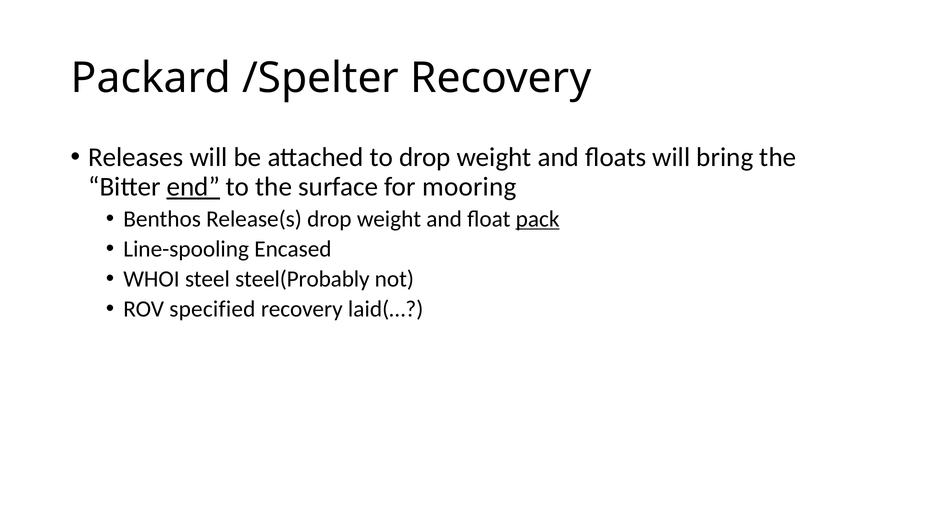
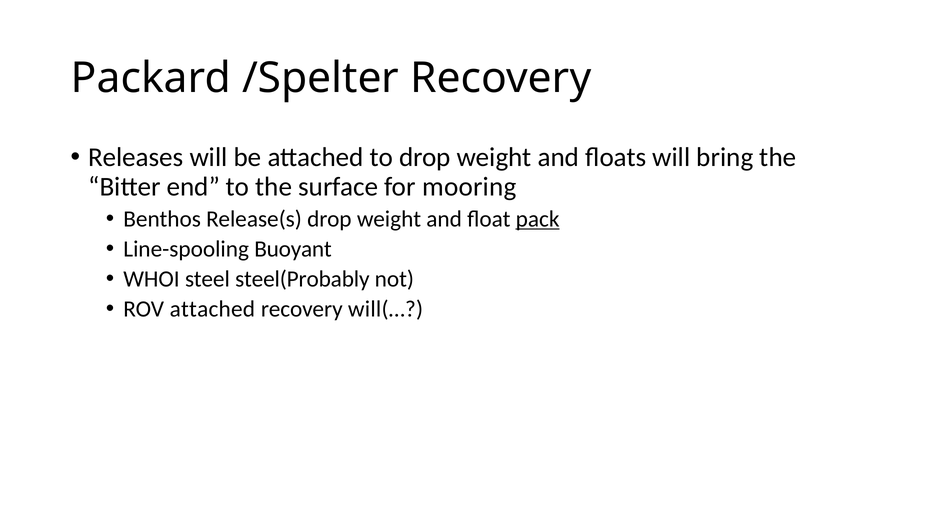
end underline: present -> none (193, 187)
Encased: Encased -> Buoyant (293, 249)
ROV specified: specified -> attached (212, 309)
laid(…: laid(… -> will(… (386, 309)
